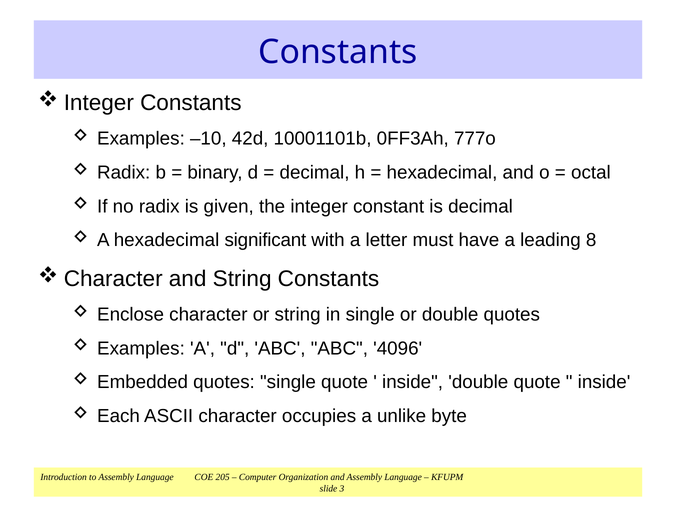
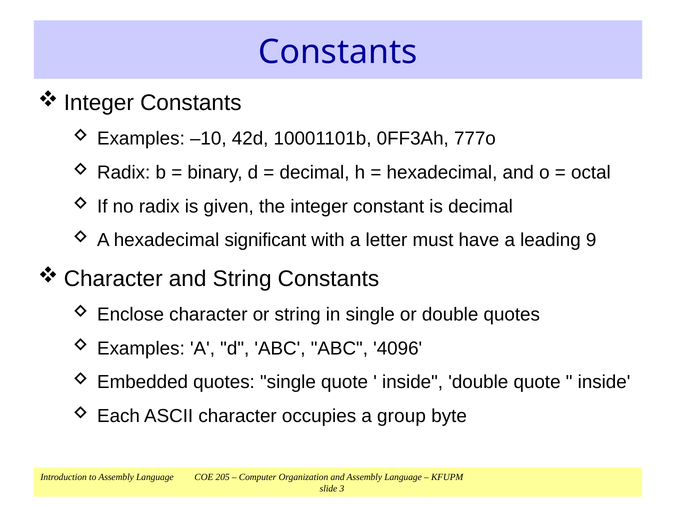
8: 8 -> 9 (591, 240)
unlike: unlike -> group (402, 416)
